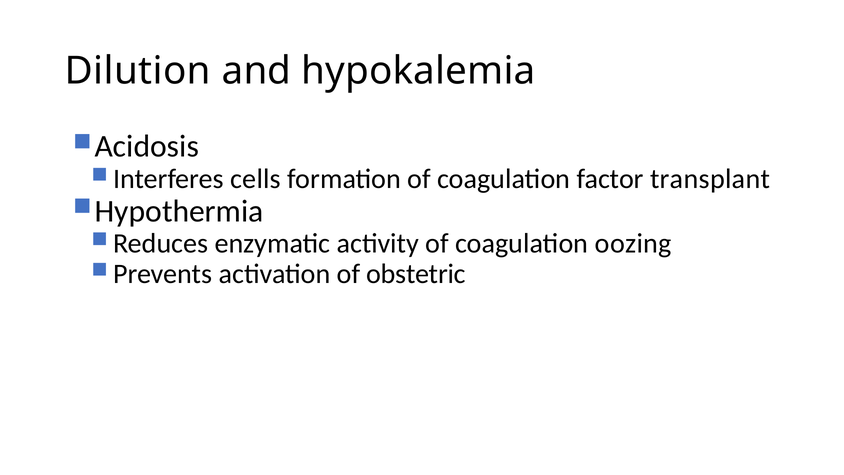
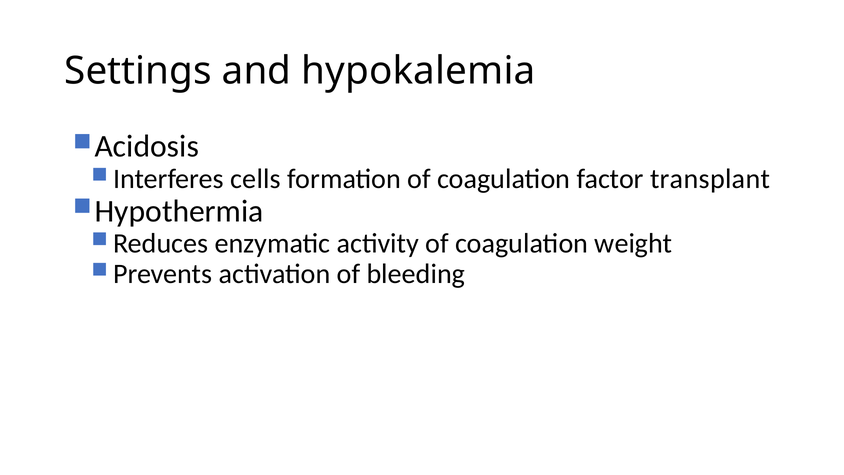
Dilution: Dilution -> Settings (138, 71)
oozing: oozing -> weight (633, 243)
obstetric: obstetric -> bleeding (416, 274)
